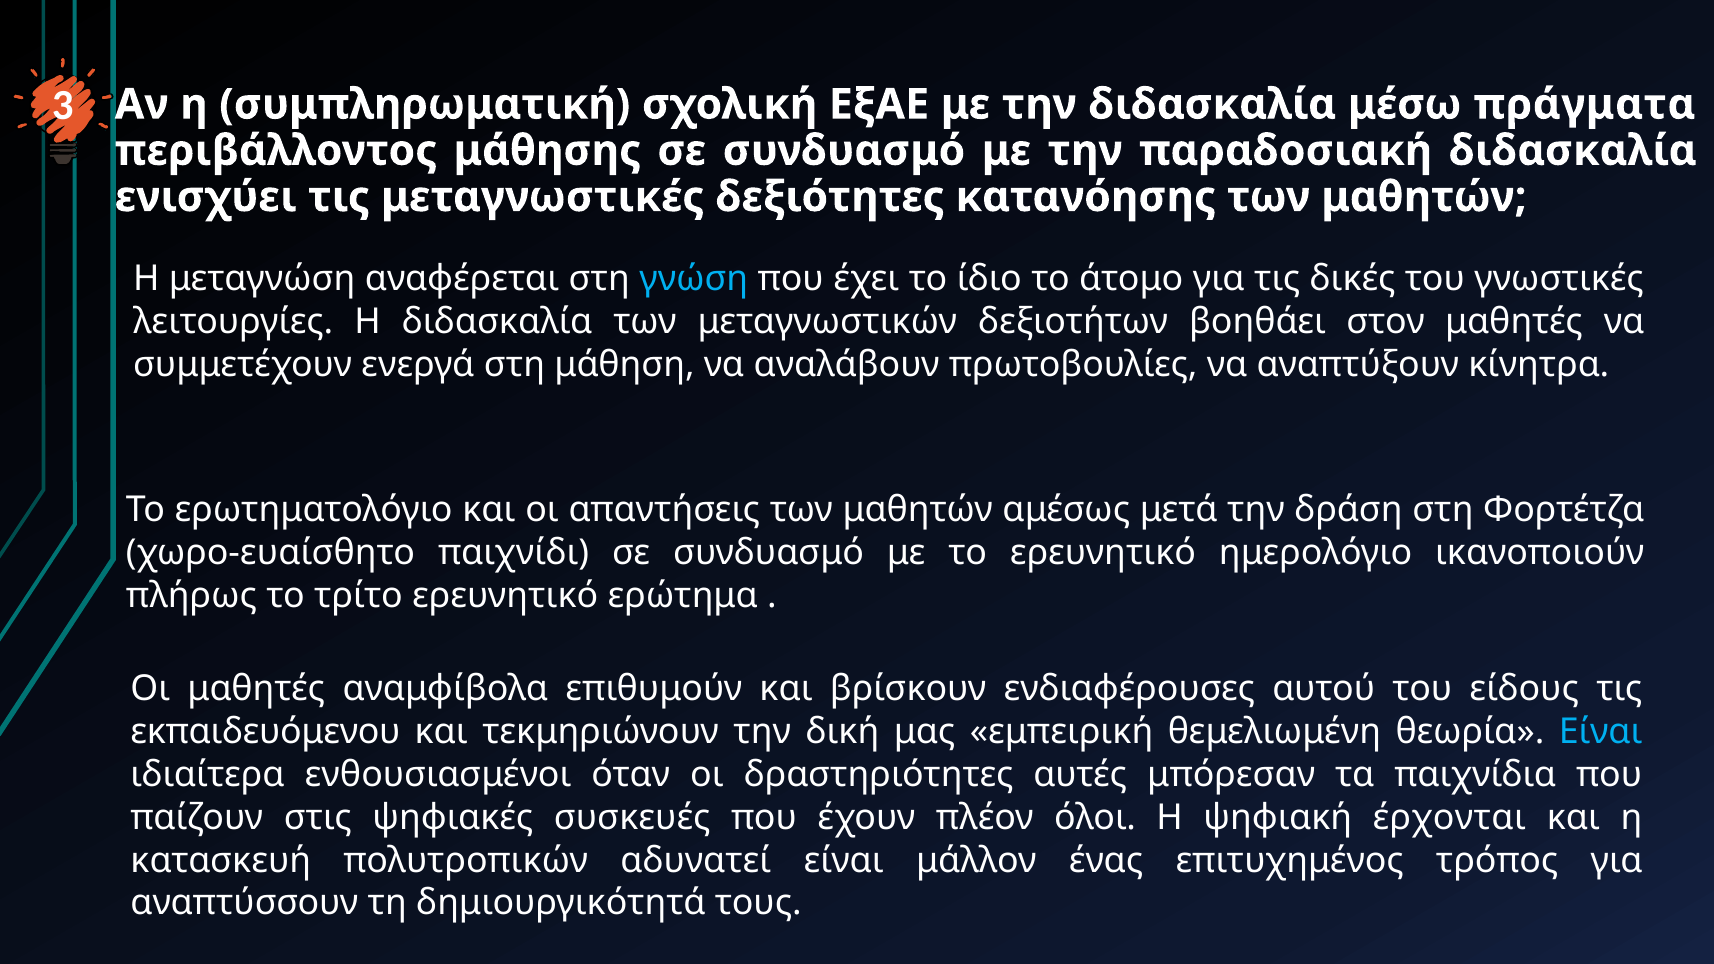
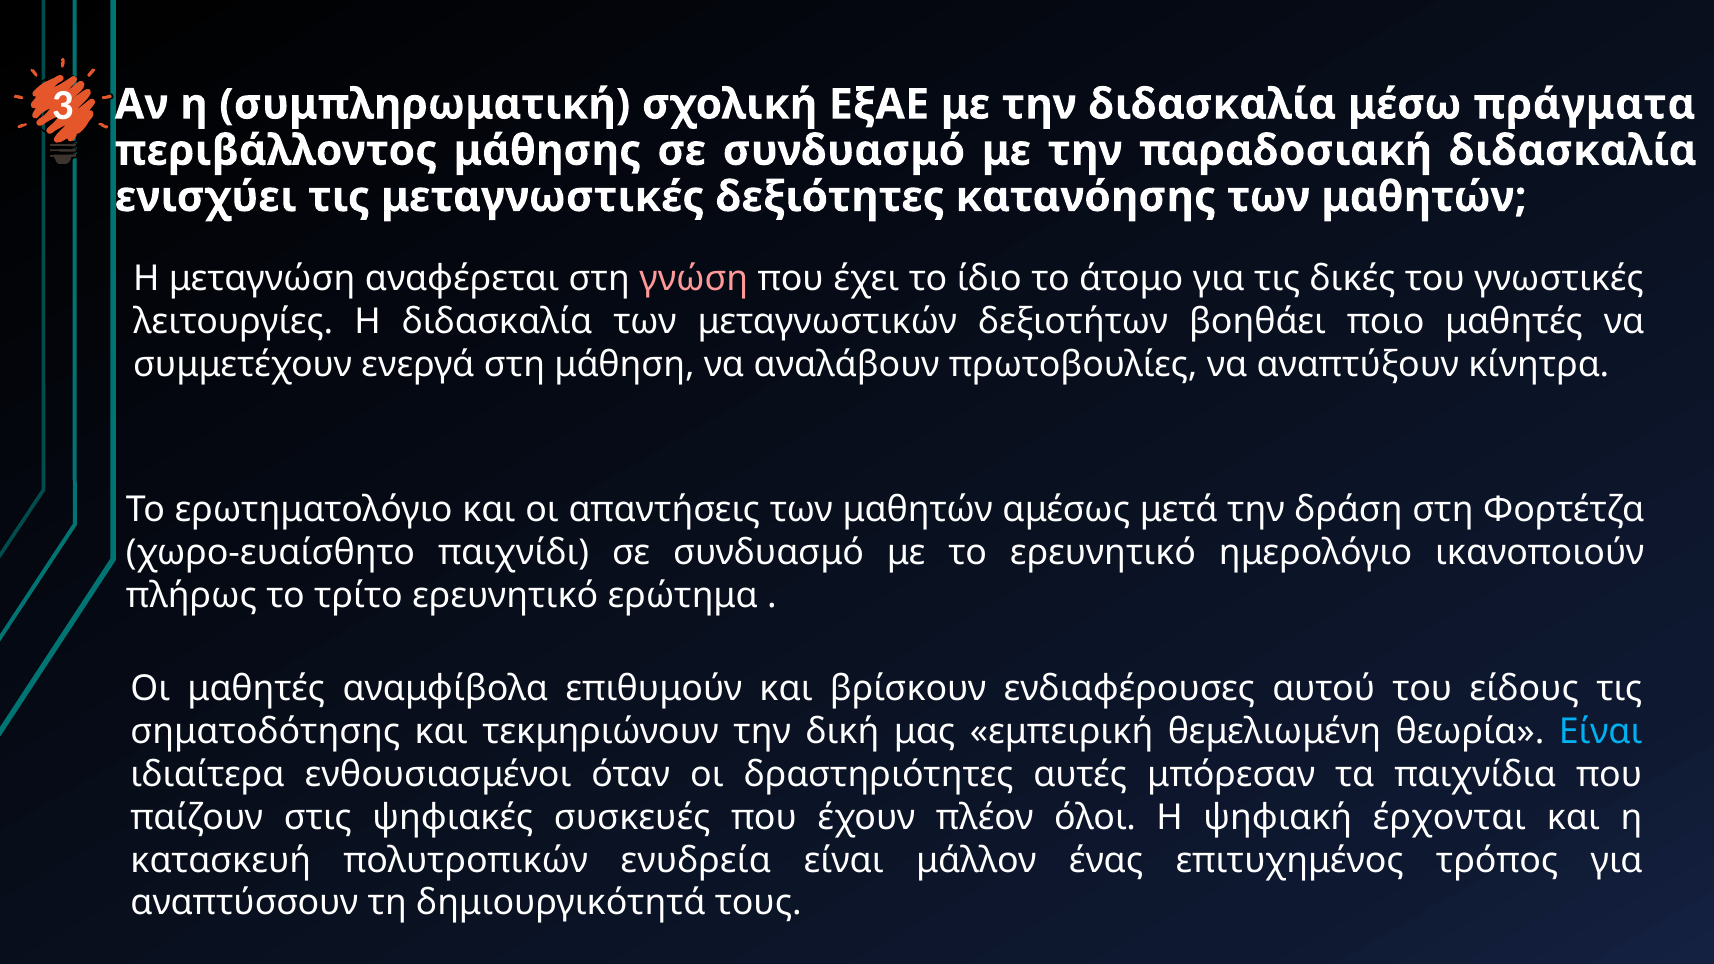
γνώση colour: light blue -> pink (694, 279)
στον: στον -> ποιο (1386, 322)
εκπαιδευόμενου: εκπαιδευόμενου -> σηματοδότησης (265, 732)
αδυνατεί: αδυνατεί -> ενυδρεία (696, 861)
